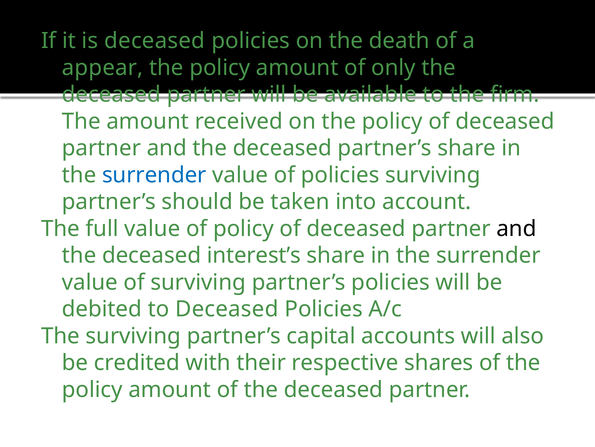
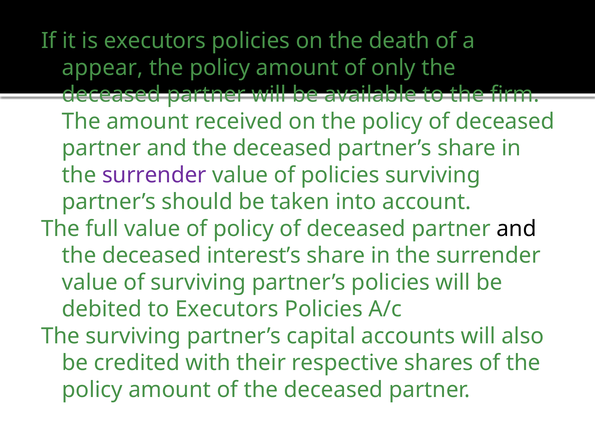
is deceased: deceased -> executors (155, 41)
surrender colour: blue -> purple (154, 175)
to Deceased: Deceased -> Executors (227, 309)
